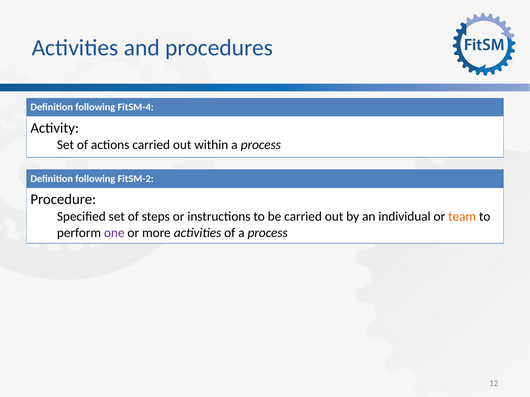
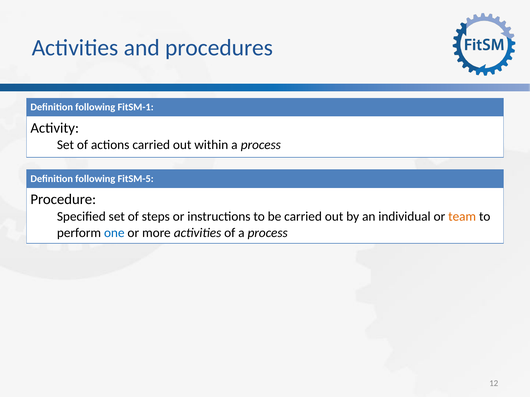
FitSM-4: FitSM-4 -> FitSM-1 (136, 107)
FitSM-2: FitSM-2 -> FitSM-5 (136, 179)
one colour: purple -> blue (114, 233)
